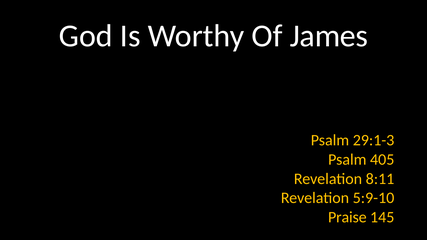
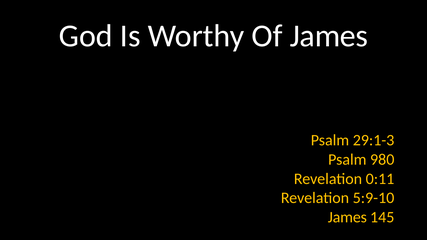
405: 405 -> 980 (382, 160)
8:11: 8:11 -> 0:11 (380, 179)
Praise: Praise -> James (347, 217)
